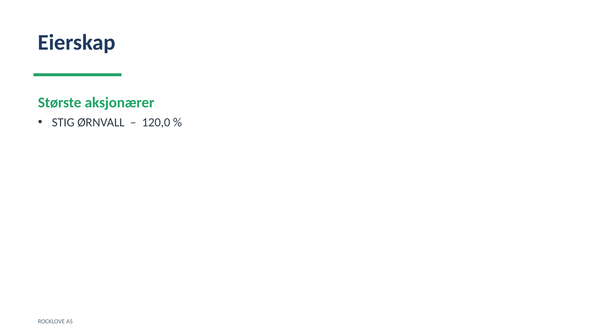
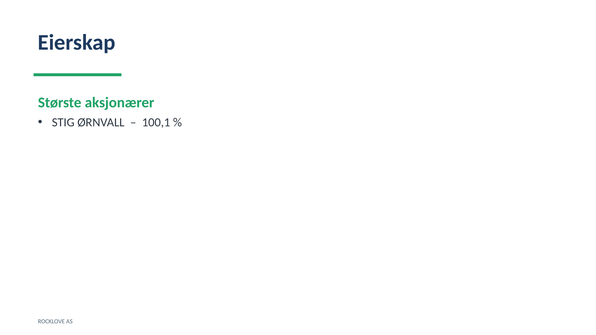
120,0: 120,0 -> 100,1 (156, 123)
